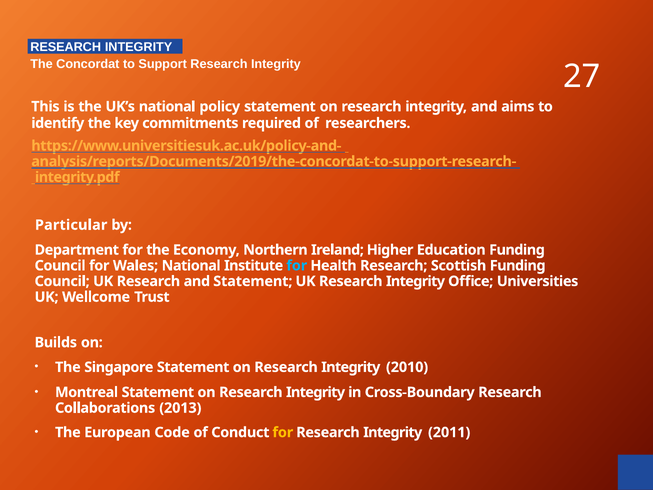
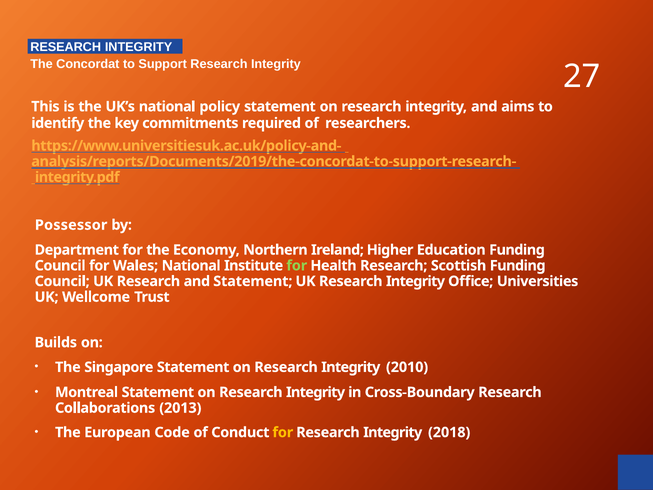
Particular: Particular -> Possessor (71, 225)
for colour: light blue -> light green (297, 265)
2011: 2011 -> 2018 (449, 432)
